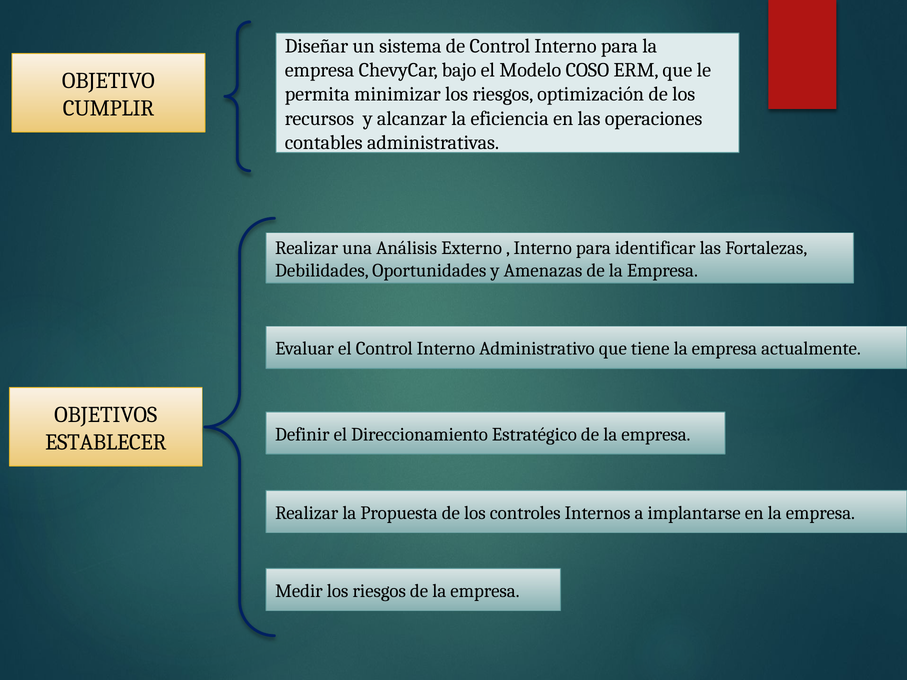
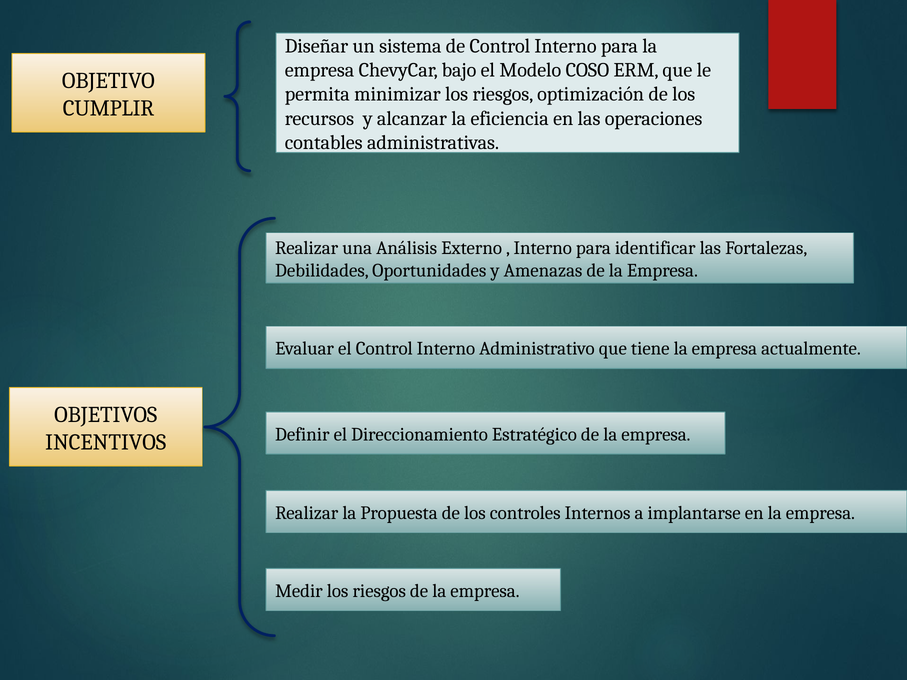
ESTABLECER: ESTABLECER -> INCENTIVOS (106, 442)
